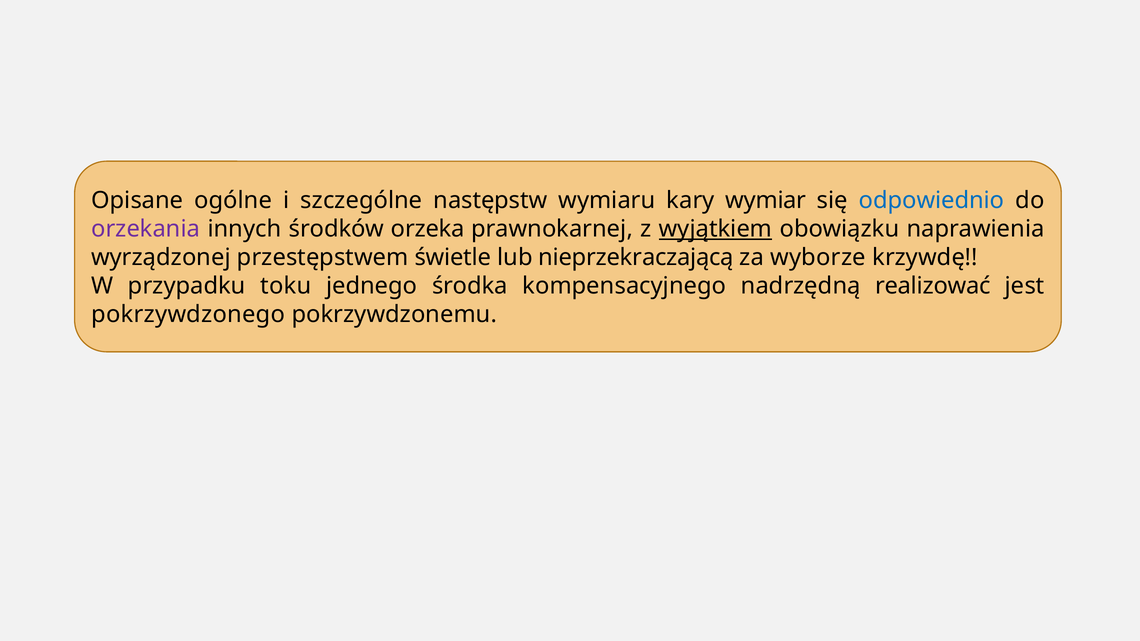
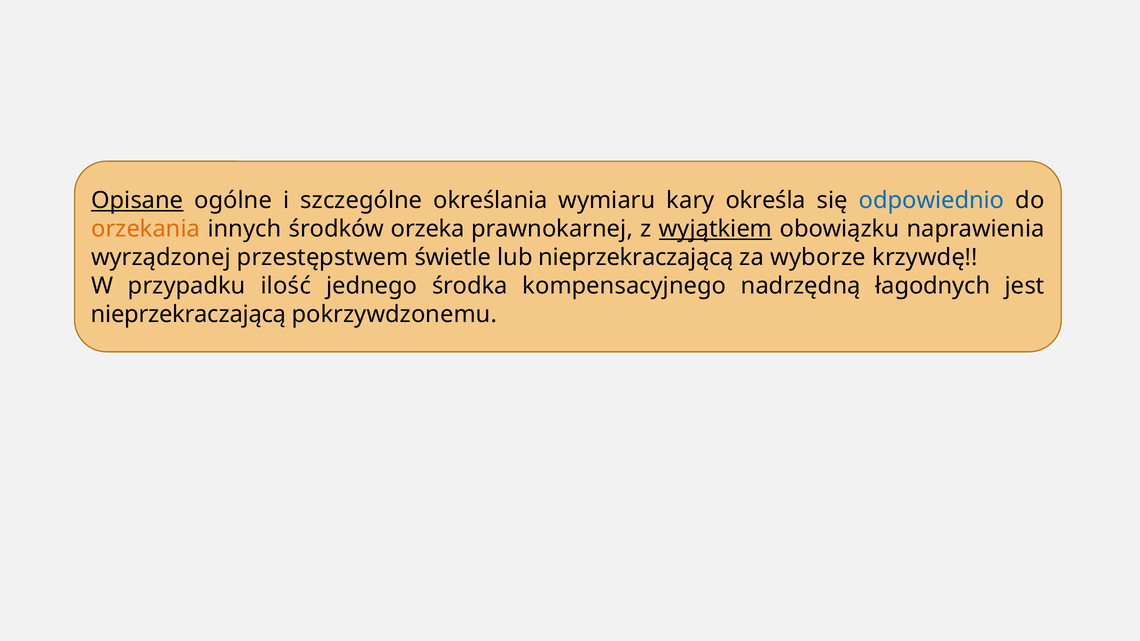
Opisane underline: none -> present (137, 200)
następstw: następstw -> określania (490, 200)
wymiar: wymiar -> określa (766, 200)
orzekania colour: purple -> orange (146, 229)
toku: toku -> ilość (286, 286)
realizować: realizować -> łagodnych (933, 286)
pokrzywdzonego: pokrzywdzonego -> nieprzekraczającą (188, 315)
